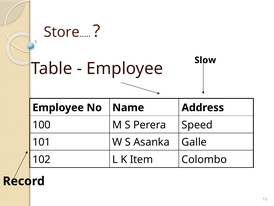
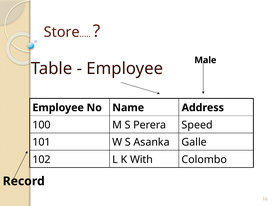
Slow: Slow -> Male (205, 60)
Item: Item -> With (141, 159)
